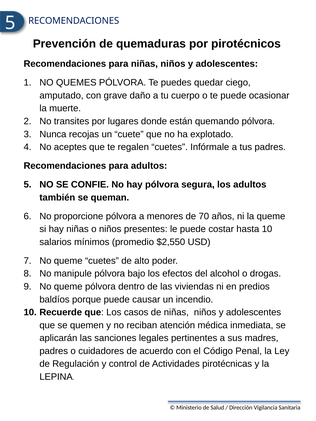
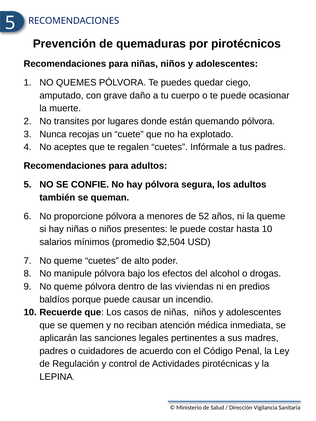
70: 70 -> 52 (204, 216)
$2,550: $2,550 -> $2,504 (171, 242)
